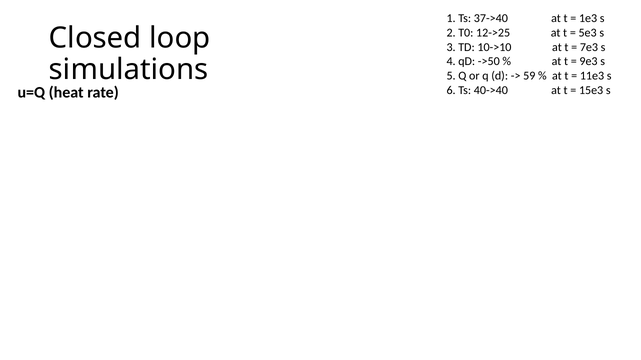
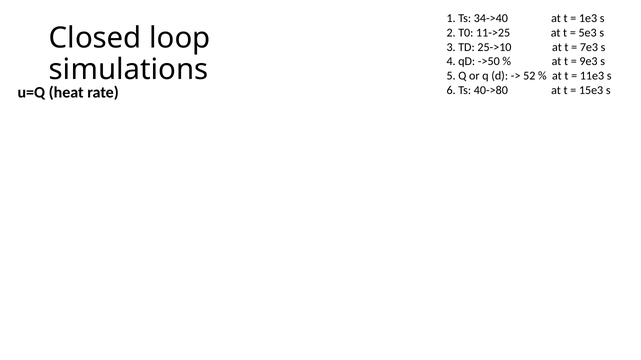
37->40: 37->40 -> 34->40 (491, 18)
12->25: 12->25 -> 11->25 (493, 33)
10->10: 10->10 -> 25->10 (494, 47)
59: 59 -> 52 (529, 76)
40->40: 40->40 -> 40->80 (491, 90)
